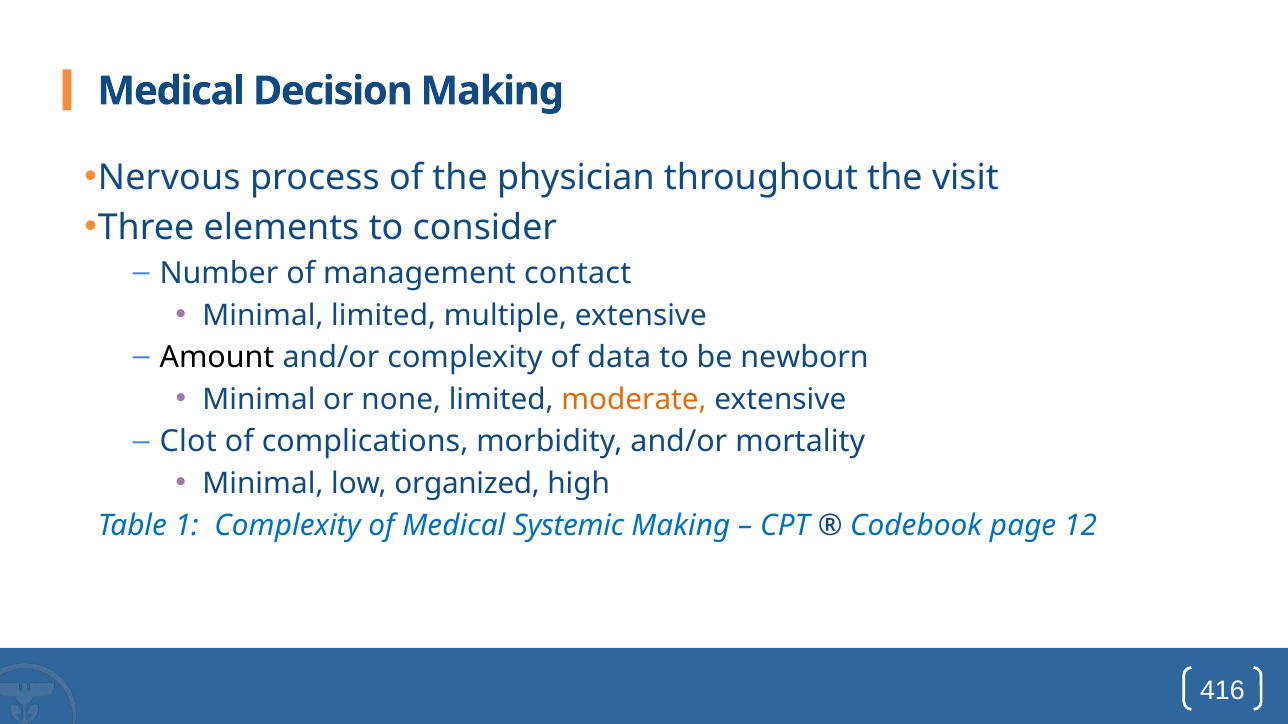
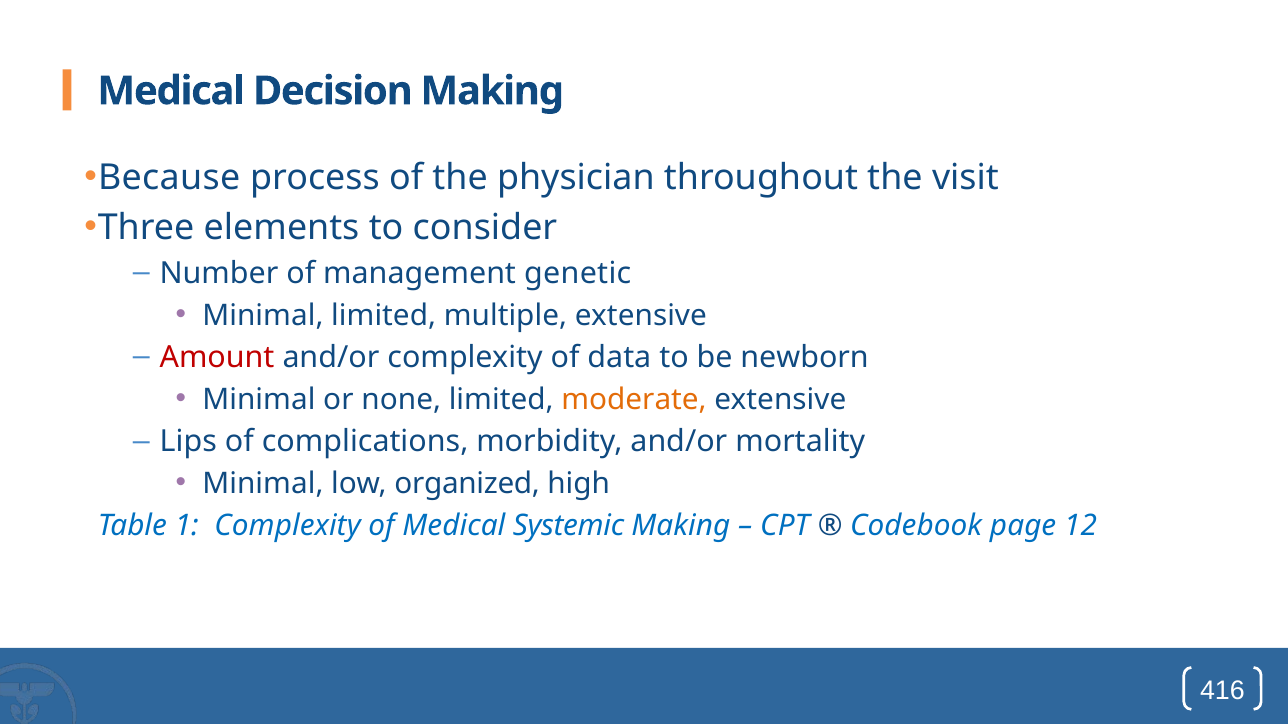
Nervous: Nervous -> Because (169, 178)
contact: contact -> genetic (578, 274)
Amount colour: black -> red (217, 358)
Clot: Clot -> Lips (188, 442)
